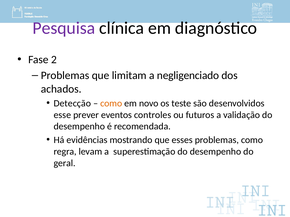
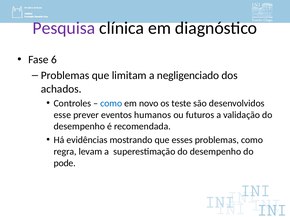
2: 2 -> 6 (54, 60)
Detecção: Detecção -> Controles (72, 103)
como colour: orange -> blue (111, 103)
controles: controles -> humanos (153, 115)
geral: geral -> pode (65, 163)
